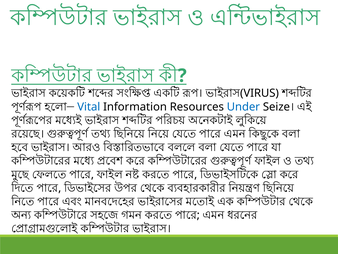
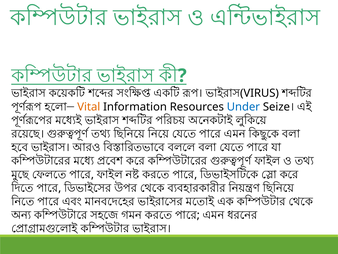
Vital colour: blue -> orange (89, 107)
